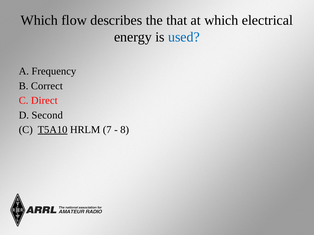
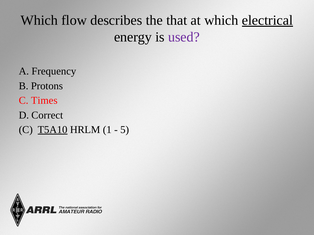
electrical underline: none -> present (267, 20)
used colour: blue -> purple (184, 37)
Correct: Correct -> Protons (47, 86)
Direct: Direct -> Times (44, 101)
Second: Second -> Correct (47, 115)
7: 7 -> 1 (107, 130)
8: 8 -> 5 (125, 130)
